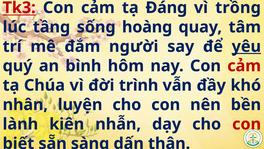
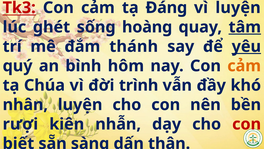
vì trồng: trồng -> luyện (238, 8)
tầng: tầng -> ghét (52, 27)
tâm underline: none -> present (245, 27)
người: người -> thánh (134, 46)
cảm colour: red -> orange (244, 66)
lành: lành -> rượi (20, 124)
